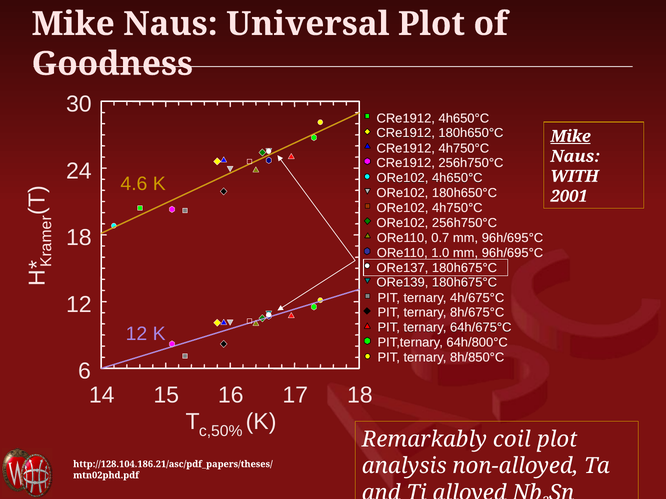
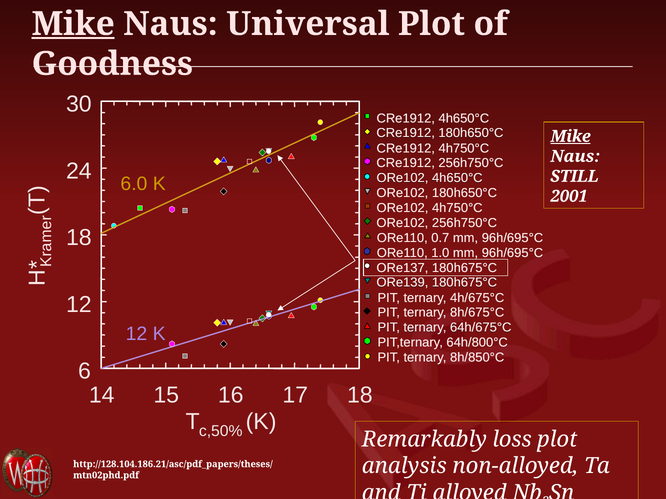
Mike underline: none -> present (73, 24)
WITH: WITH -> STILL (574, 176)
4.6: 4.6 -> 6.0 (134, 184)
coil: coil -> loss (512, 440)
